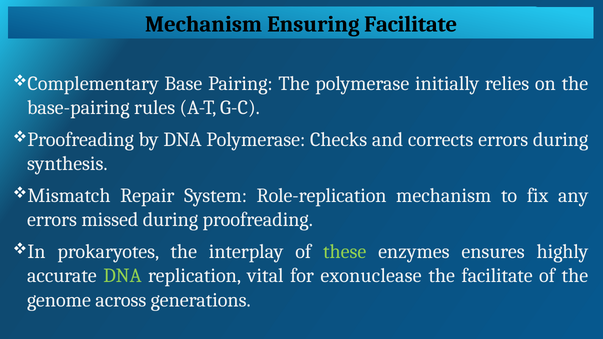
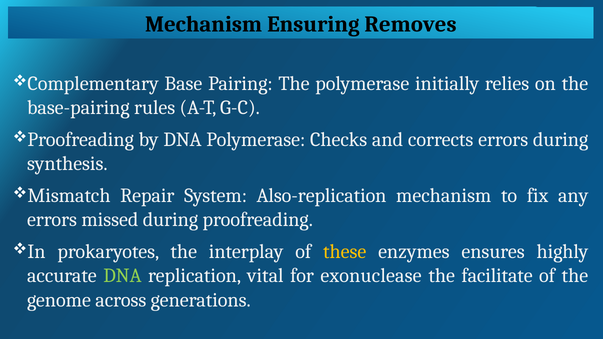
Ensuring Facilitate: Facilitate -> Removes (411, 24)
Role-replication: Role-replication -> Also-replication (321, 196)
these colour: light green -> yellow (345, 252)
